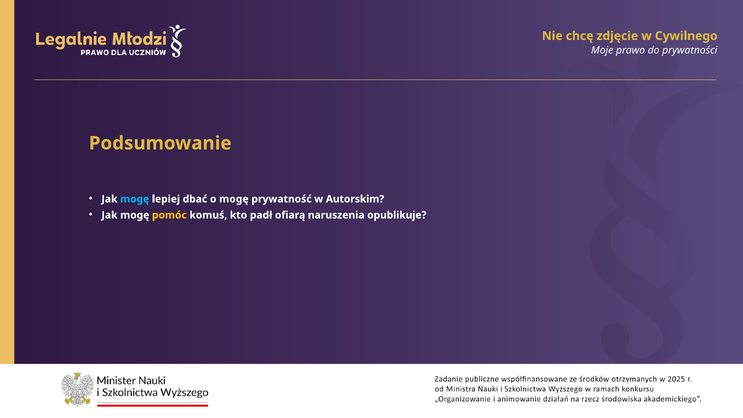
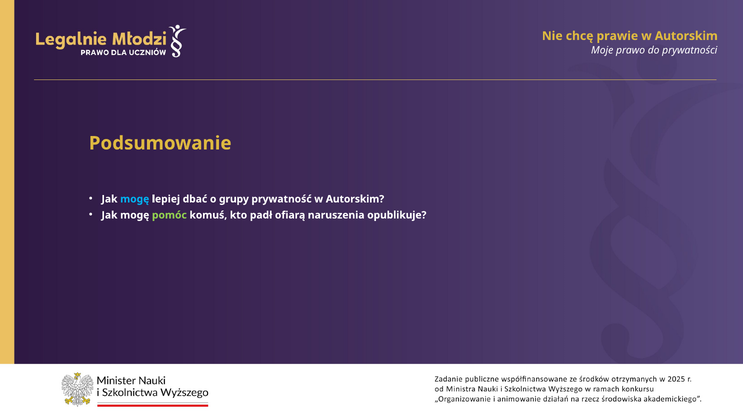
zdjęcie: zdjęcie -> prawie (617, 36)
Cywilnego: Cywilnego -> Autorskim (686, 36)
o mogę: mogę -> grupy (234, 199)
pomóc colour: yellow -> light green (169, 215)
